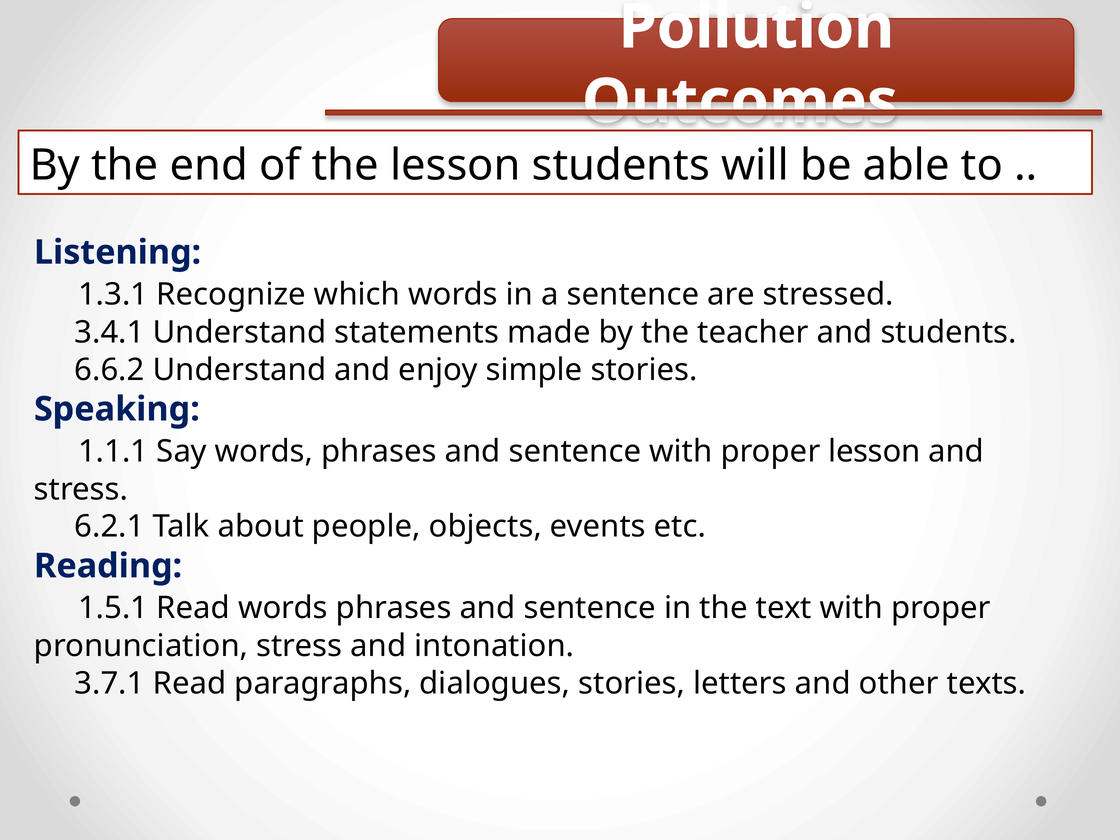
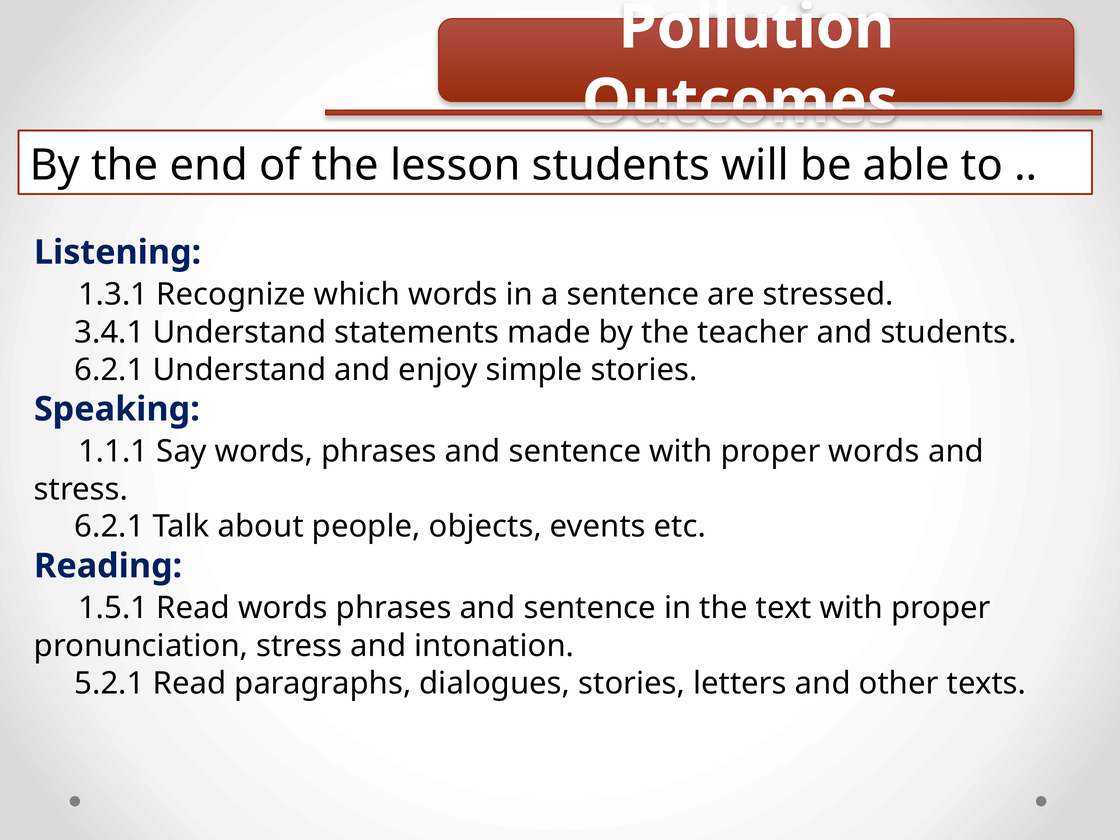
6.6.2: 6.6.2 -> 6.2.1 (110, 370)
proper lesson: lesson -> words (874, 451)
3.7.1: 3.7.1 -> 5.2.1 (110, 683)
